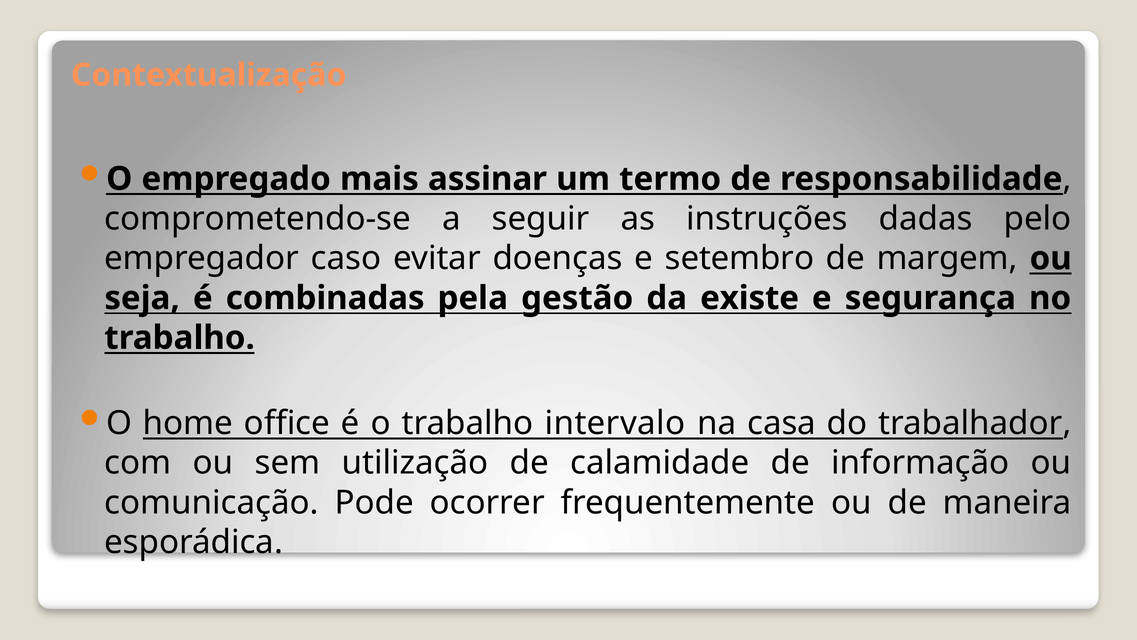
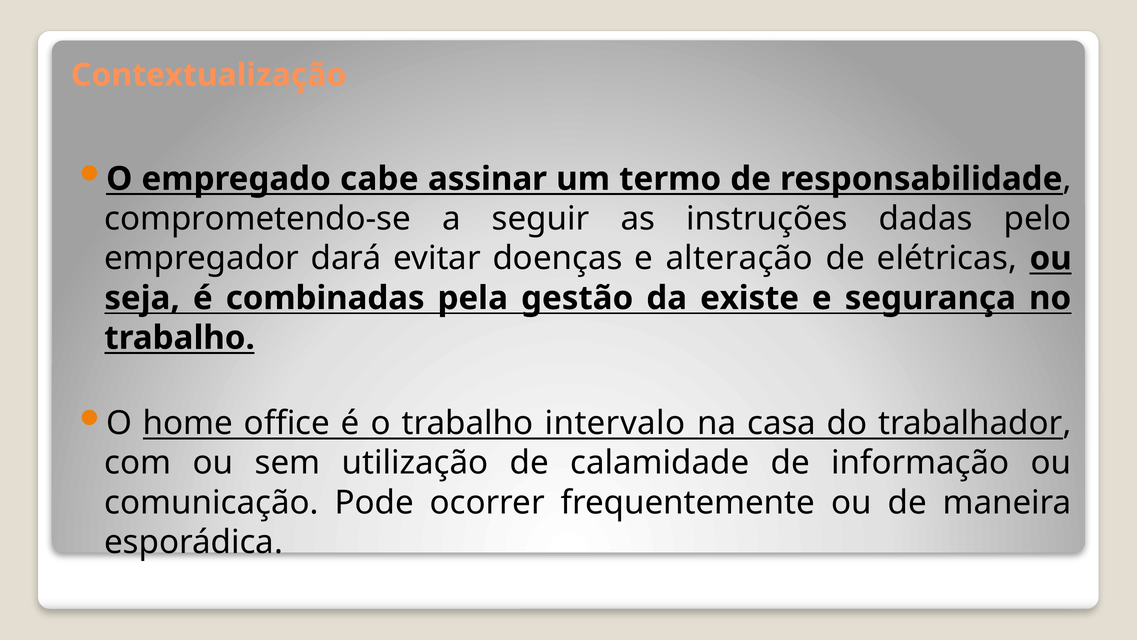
mais: mais -> cabe (379, 179)
caso: caso -> dará (346, 258)
setembro: setembro -> alteração (739, 258)
margem: margem -> elétricas (947, 258)
